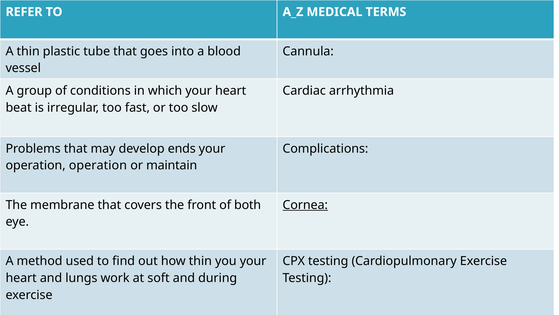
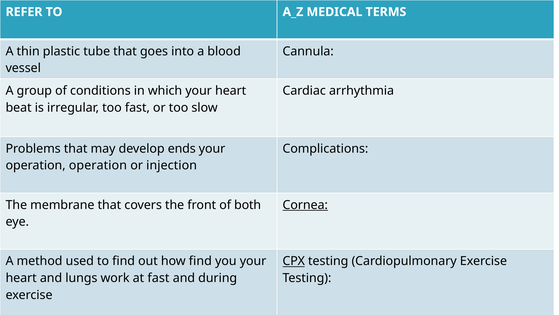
or maintain: maintain -> injection (172, 165)
how thin: thin -> find (200, 261)
CPX underline: none -> present (294, 261)
at soft: soft -> fast (158, 278)
